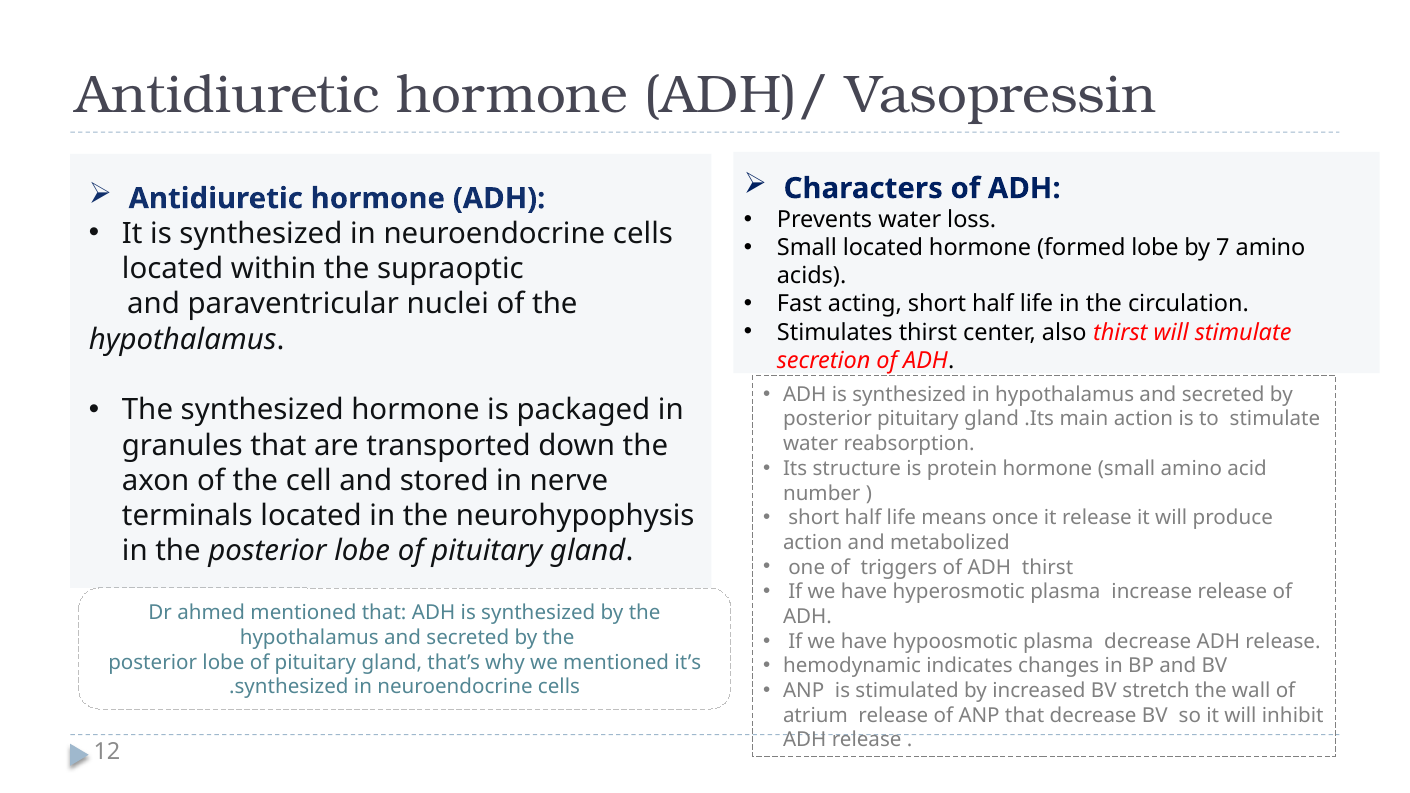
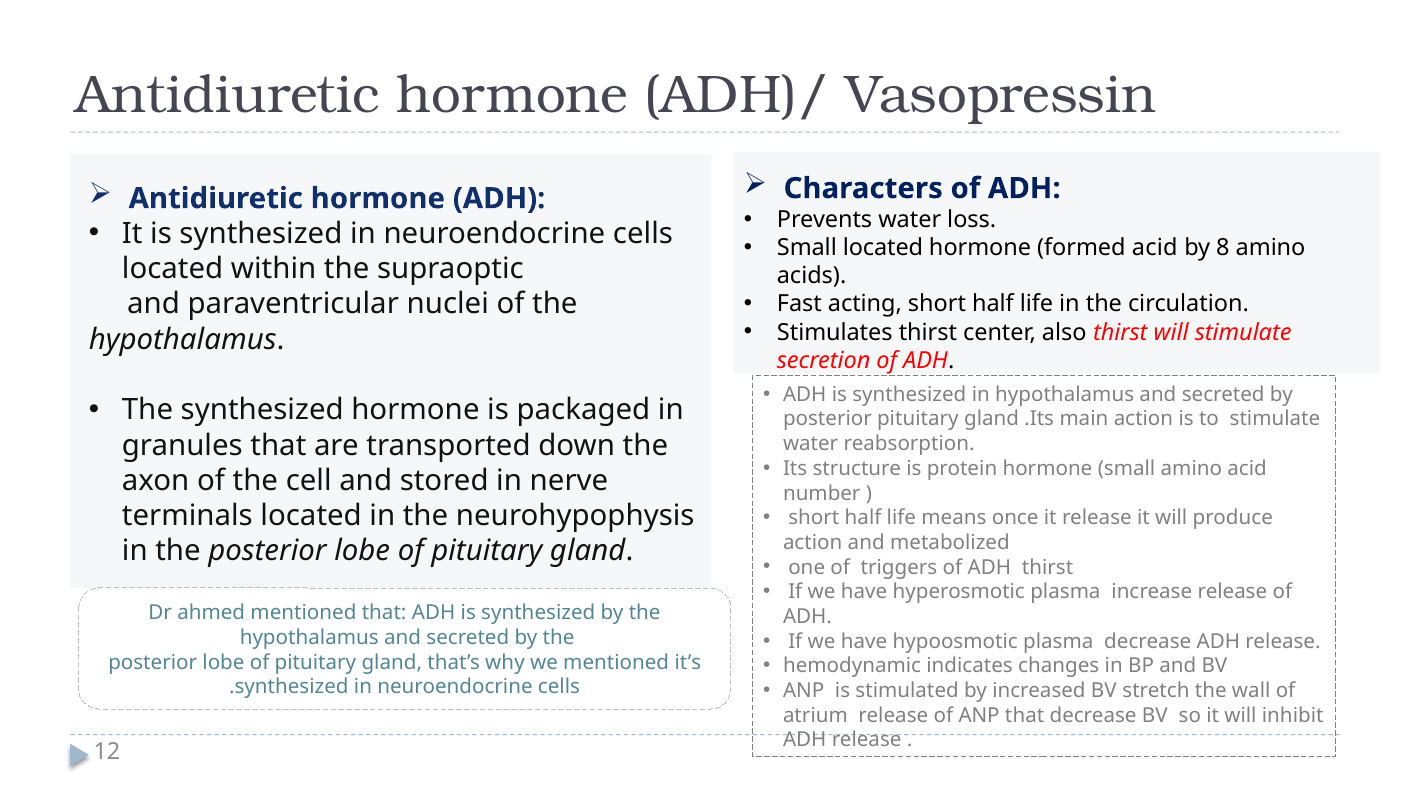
formed lobe: lobe -> acid (1155, 248)
7: 7 -> 8 (1223, 248)
